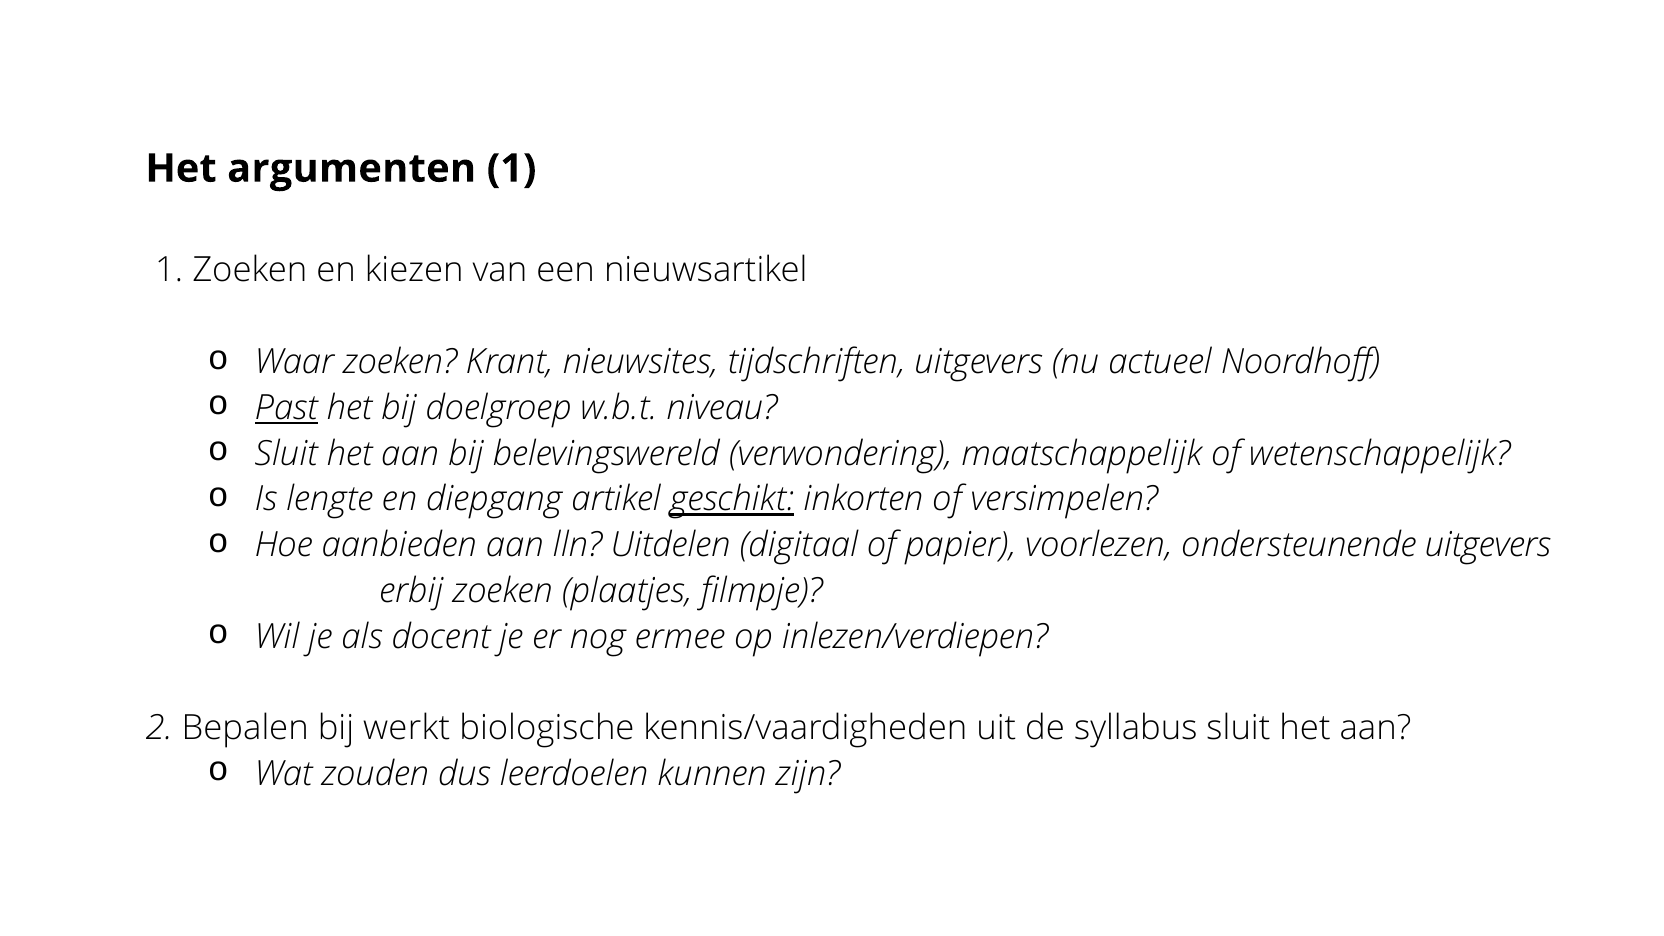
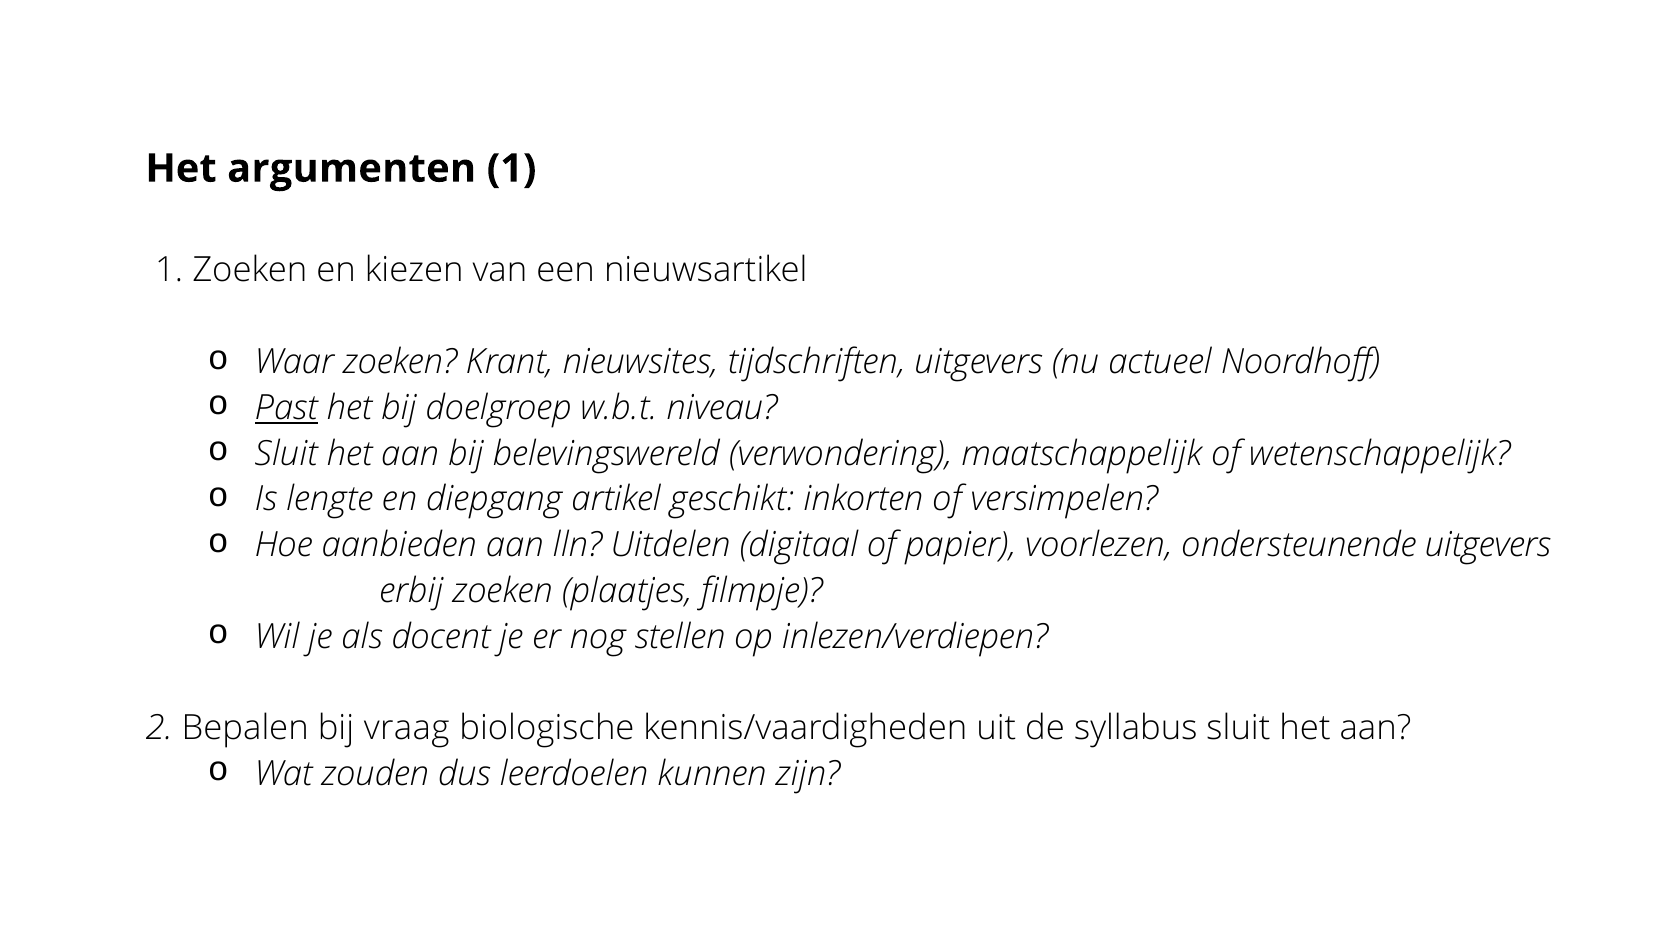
geschikt underline: present -> none (732, 499)
ermee: ermee -> stellen (680, 637)
werkt: werkt -> vraag (407, 728)
